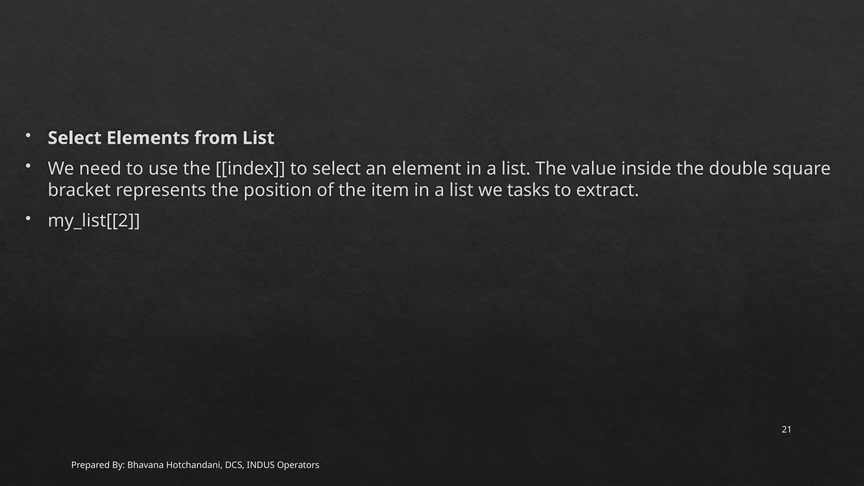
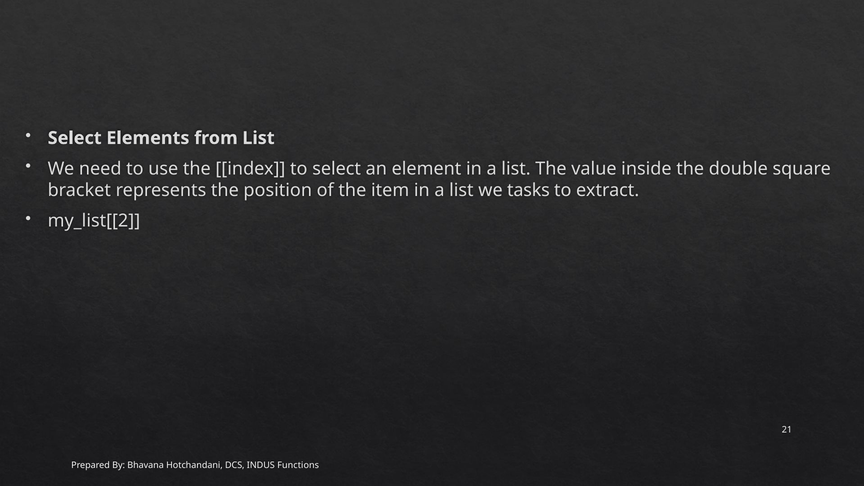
Operators: Operators -> Functions (298, 465)
